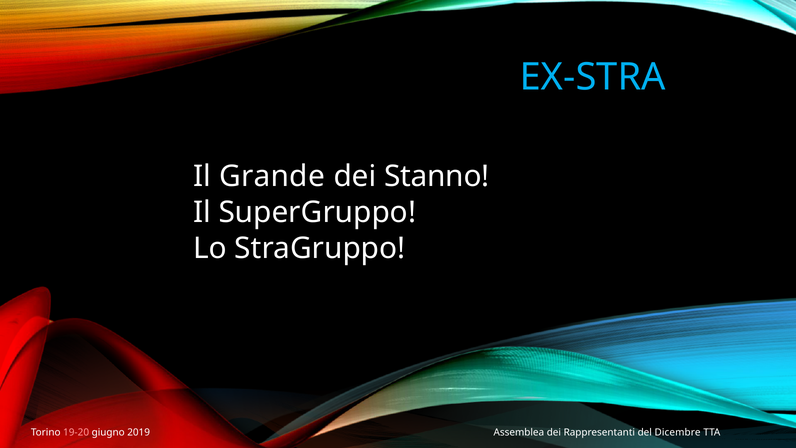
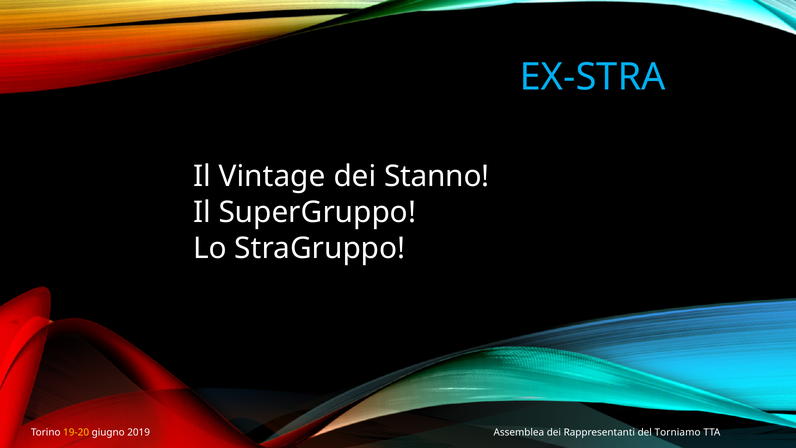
Grande: Grande -> Vintage (272, 176)
19-20 colour: pink -> yellow (76, 432)
Dicembre: Dicembre -> Torniamo (678, 432)
